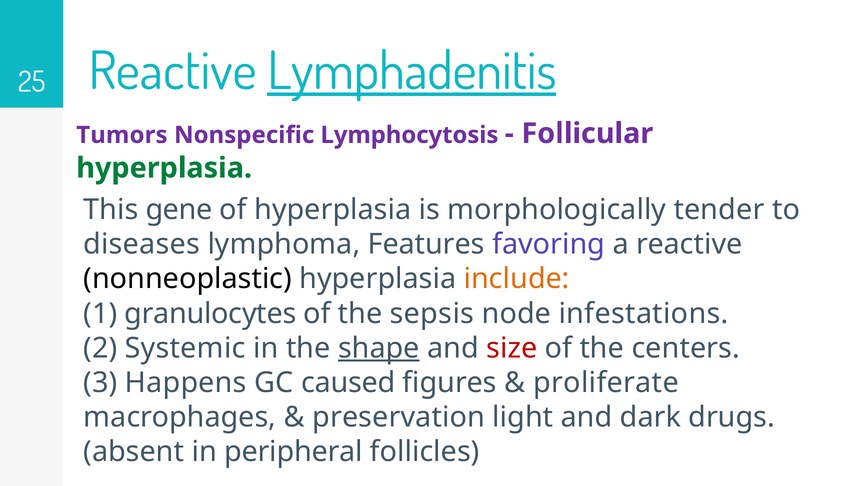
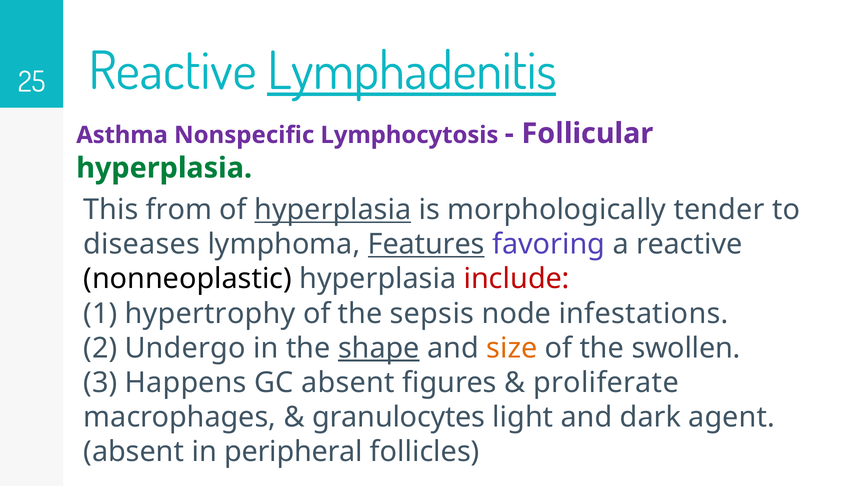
Tumors: Tumors -> Asthma (122, 135)
gene: gene -> from (179, 210)
hyperplasia underline: none -> present (333, 210)
Features underline: none -> present (426, 244)
include colour: orange -> red (517, 279)
granulocytes: granulocytes -> hypertrophy (210, 314)
Systemic: Systemic -> Undergo (185, 348)
size colour: red -> orange (512, 348)
centers: centers -> swollen (686, 348)
GC caused: caused -> absent (348, 383)
preservation: preservation -> granulocytes (399, 417)
drugs: drugs -> agent (732, 417)
